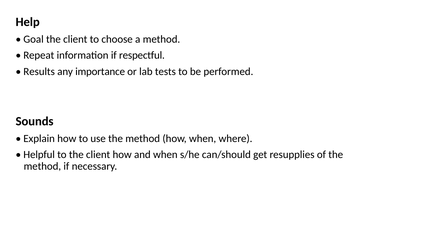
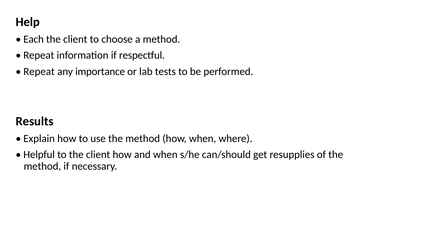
Goal: Goal -> Each (34, 39)
Results: Results -> Repeat (39, 71)
Sounds: Sounds -> Results (35, 121)
